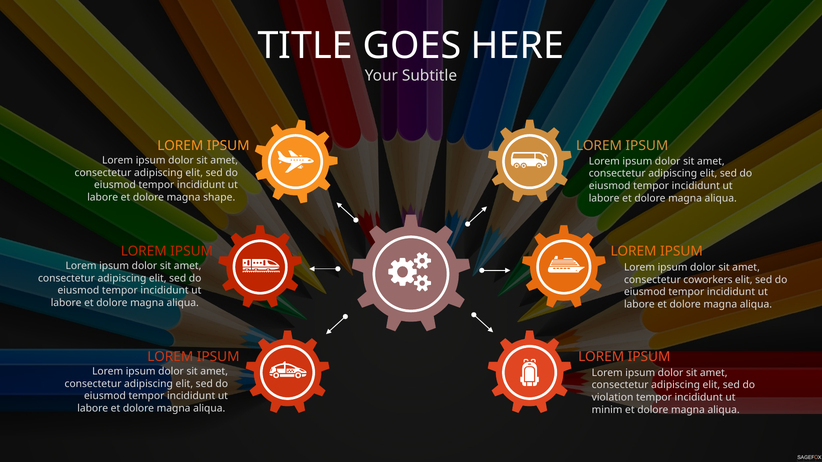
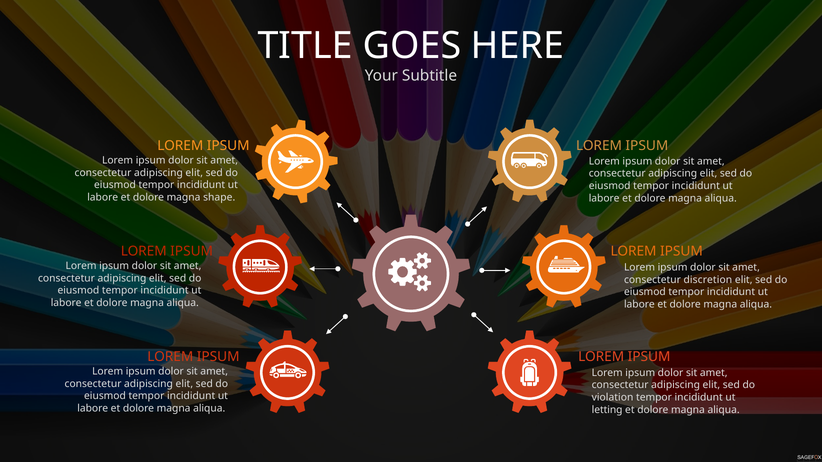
coworkers: coworkers -> discretion (708, 280)
minim: minim -> letting (607, 410)
